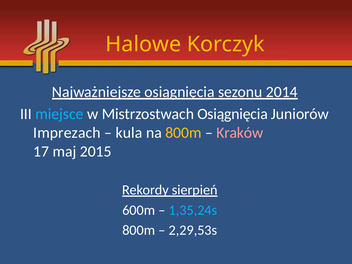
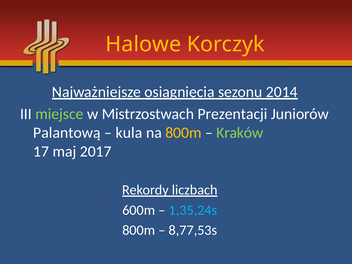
miejsce colour: light blue -> light green (59, 114)
Mistrzostwach Osiągnięcia: Osiągnięcia -> Prezentacji (233, 114)
Imprezach: Imprezach -> Palantową (67, 133)
Kraków colour: pink -> light green (240, 133)
2015: 2015 -> 2017 (96, 152)
sierpień: sierpień -> liczbach (195, 190)
2,29,53s: 2,29,53s -> 8,77,53s (193, 230)
